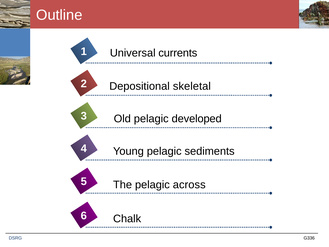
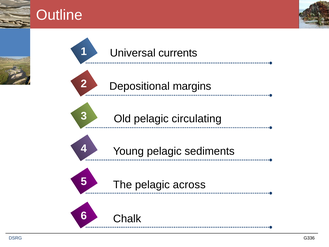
skeletal: skeletal -> margins (192, 86)
developed: developed -> circulating (197, 119)
